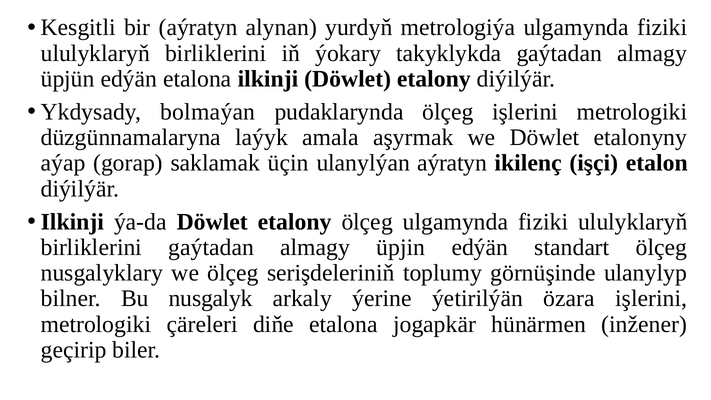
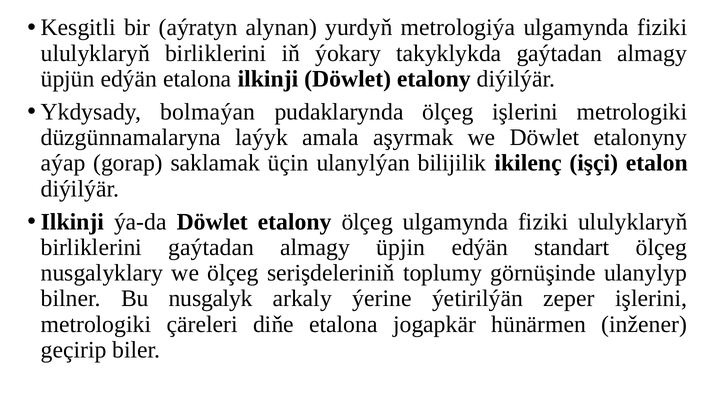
ulanylýan aýratyn: aýratyn -> bilijilik (452, 163)
özara: özara -> zeper (569, 299)
